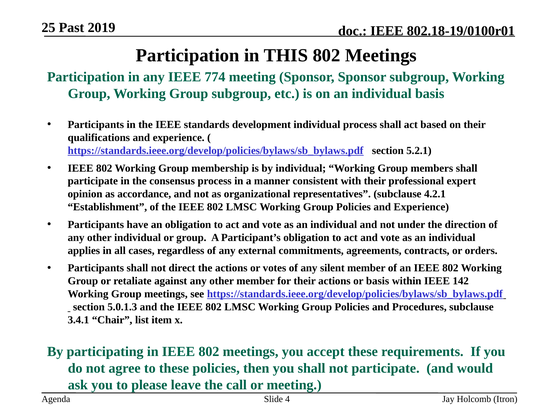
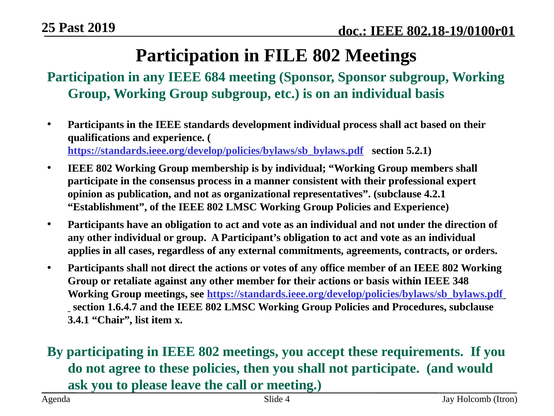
THIS: THIS -> FILE (286, 55)
774: 774 -> 684 (215, 77)
accordance: accordance -> publication (144, 194)
silent: silent -> office (332, 268)
142: 142 -> 348 (461, 281)
5.0.1.3: 5.0.1.3 -> 1.6.4.7 (122, 307)
